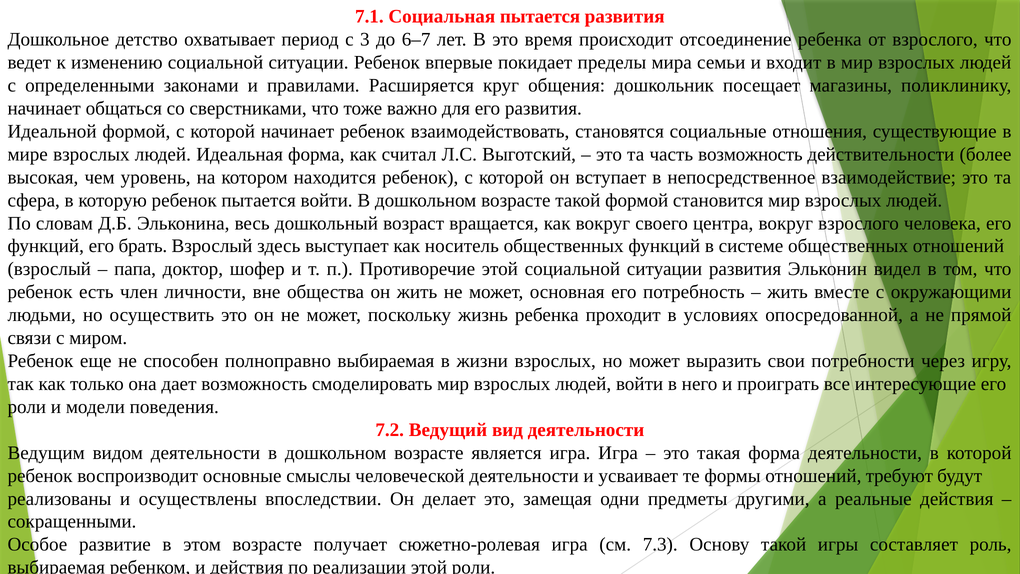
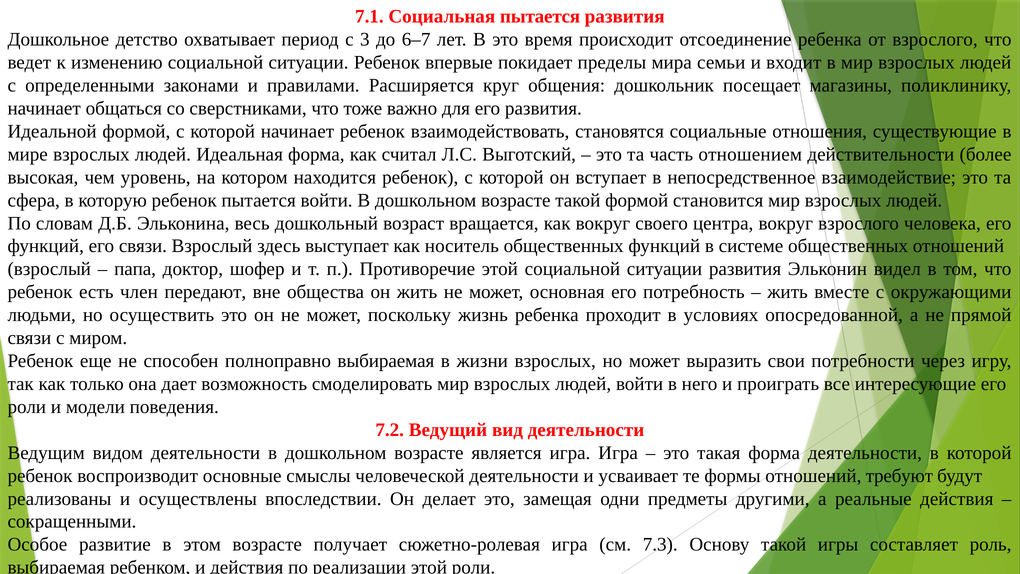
часть возможность: возможность -> отношением (750, 154)
его брать: брать -> связи (143, 246)
личности: личности -> передают (205, 292)
